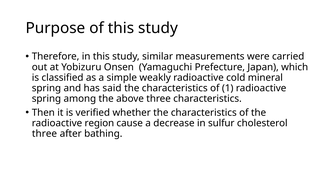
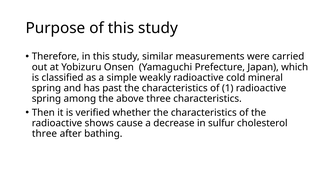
said: said -> past (112, 88)
region: region -> shows (99, 123)
